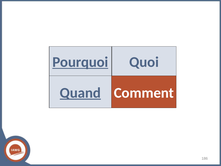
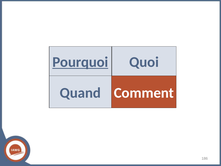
Quand underline: present -> none (80, 93)
